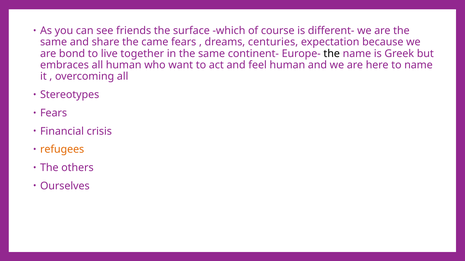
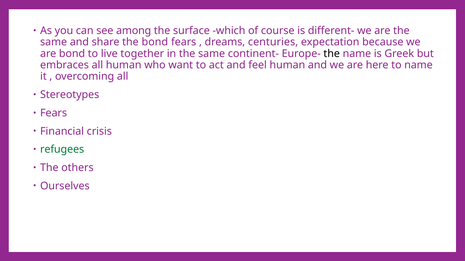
friends: friends -> among (134, 31)
the came: came -> bond (155, 42)
refugees colour: orange -> green (62, 150)
